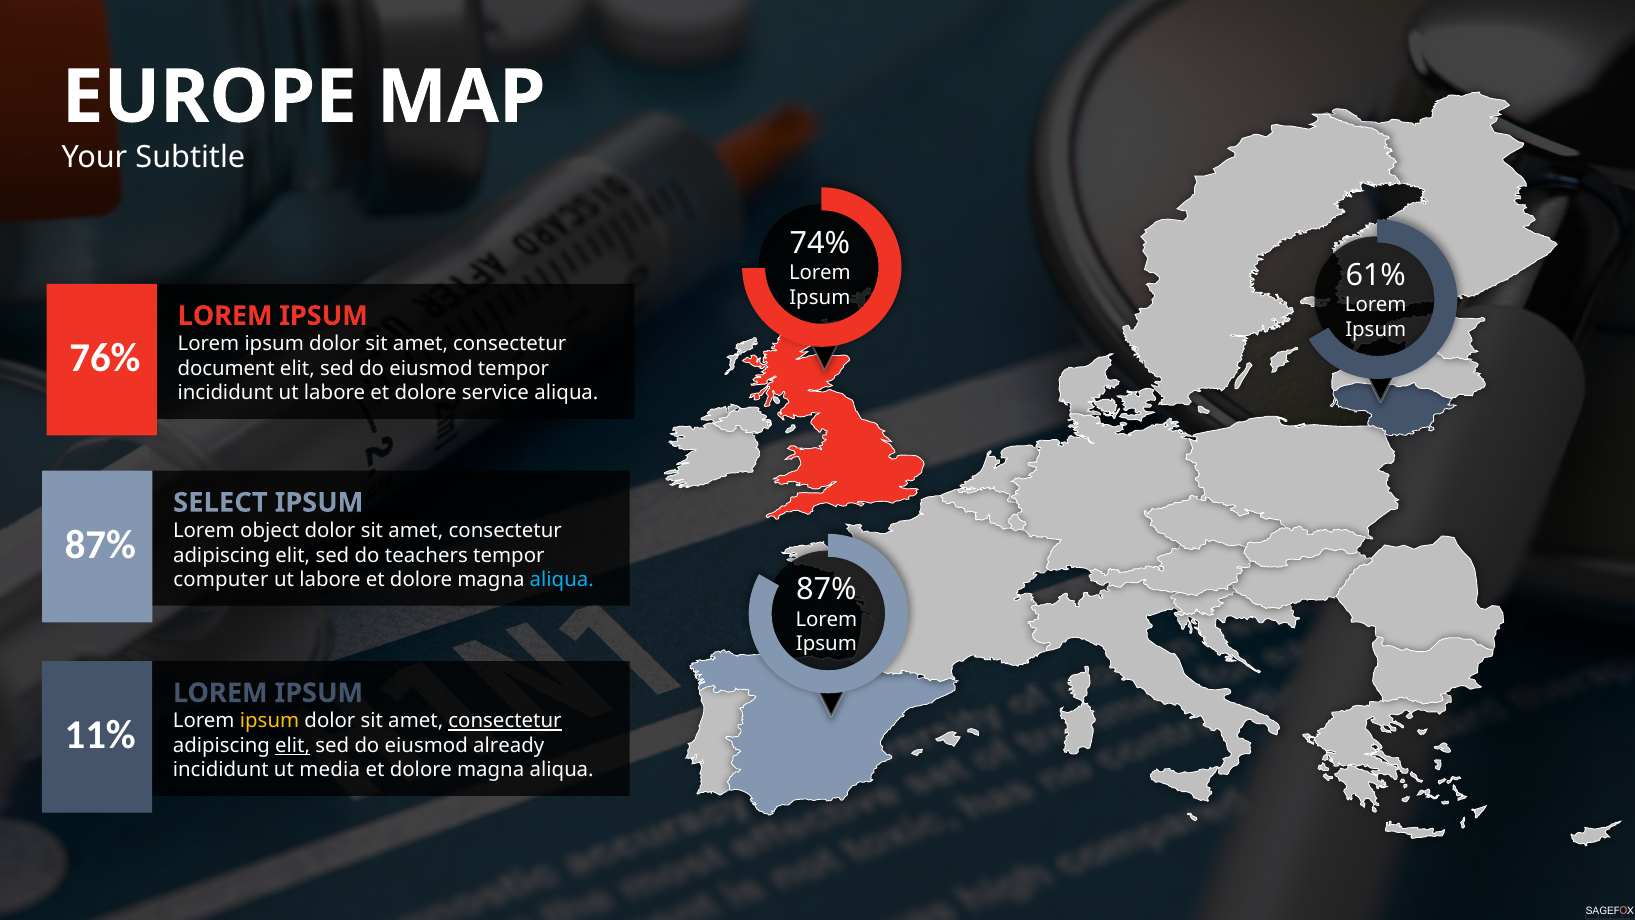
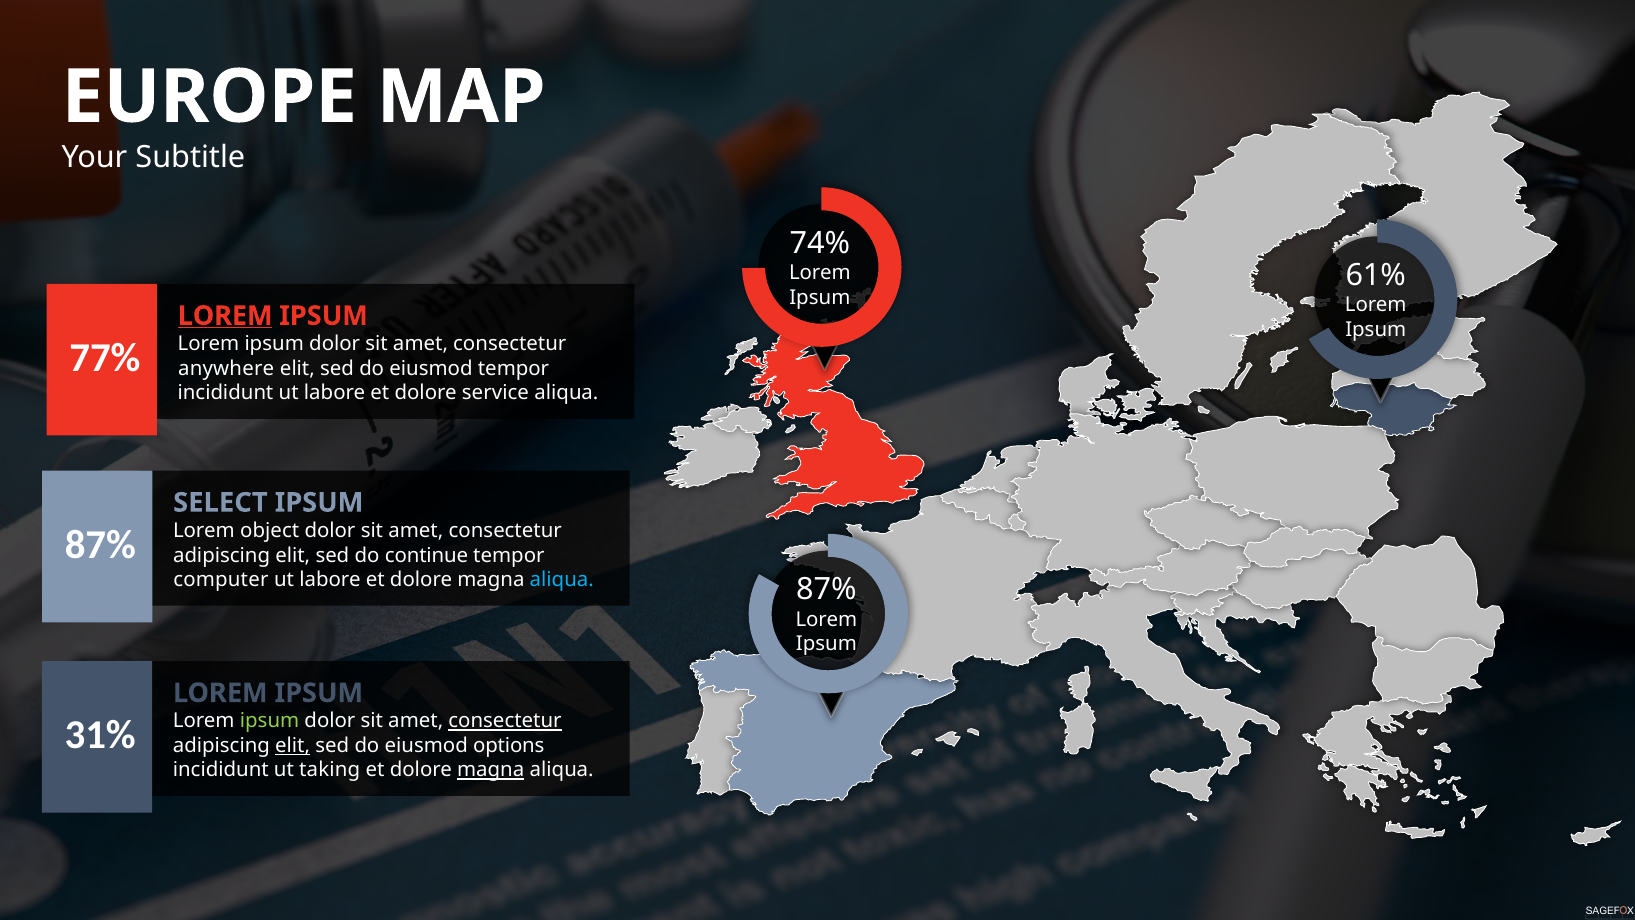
LOREM underline: none -> present (225, 316)
76%: 76% -> 77% (105, 358)
document: document -> anywhere (226, 368)
teachers: teachers -> continue (426, 555)
ipsum colour: yellow -> light green (270, 721)
11%: 11% -> 31% (100, 735)
already: already -> options (509, 745)
media: media -> taking (330, 770)
magna underline: none -> present (491, 770)
